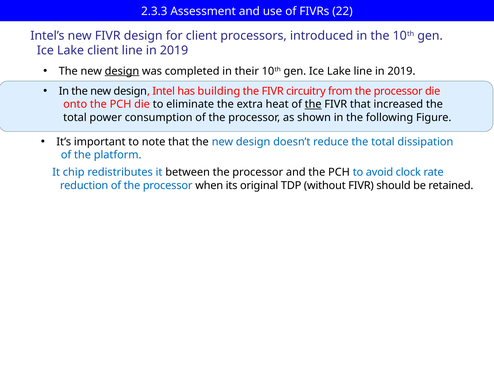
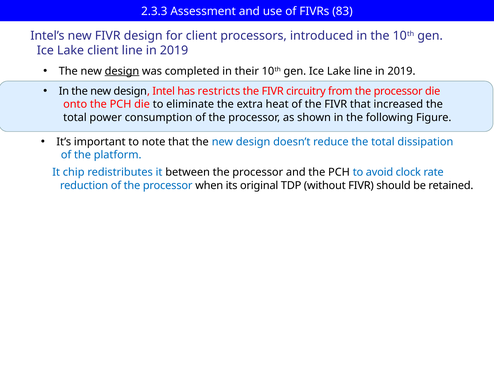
22: 22 -> 83 (342, 11)
building: building -> restricts (219, 91)
the underline: present -> none (313, 104)
